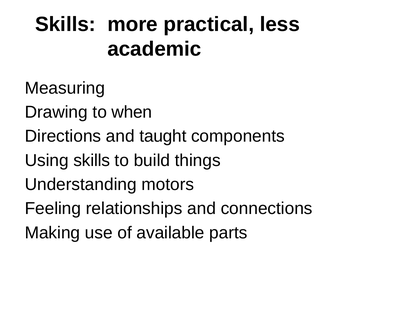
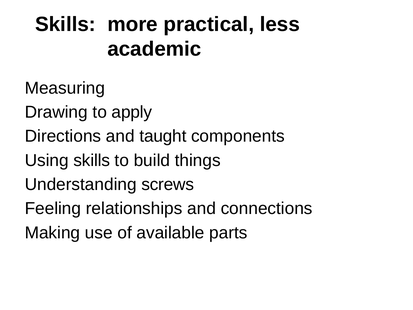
when: when -> apply (132, 112)
motors: motors -> screws (168, 184)
